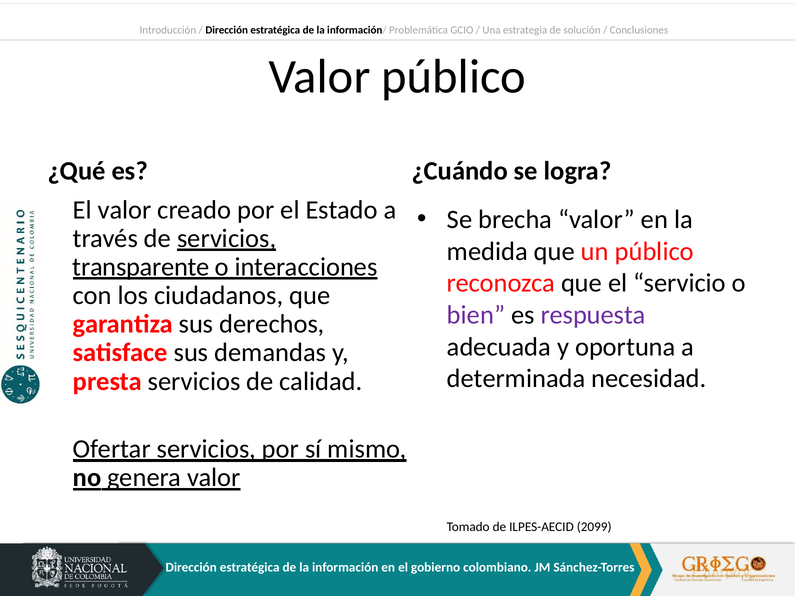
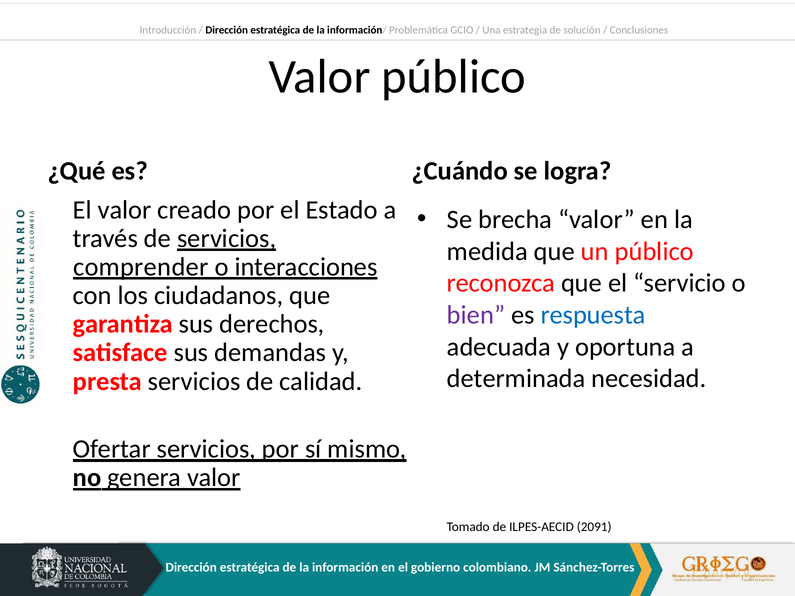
transparente: transparente -> comprender (141, 267)
respuesta colour: purple -> blue (593, 315)
2099: 2099 -> 2091 (594, 527)
